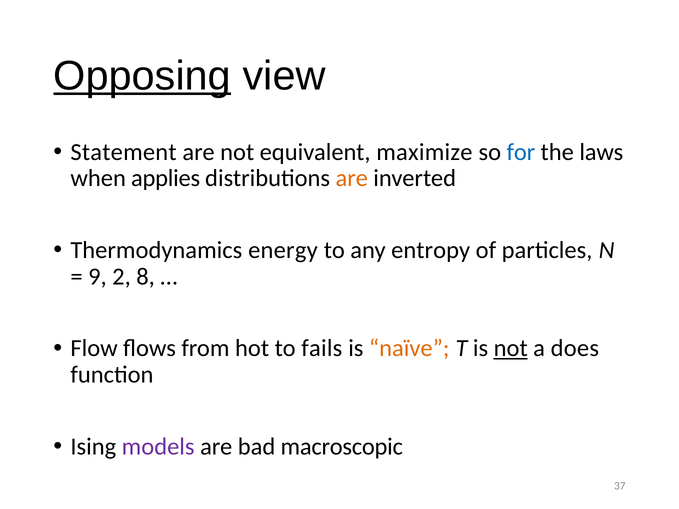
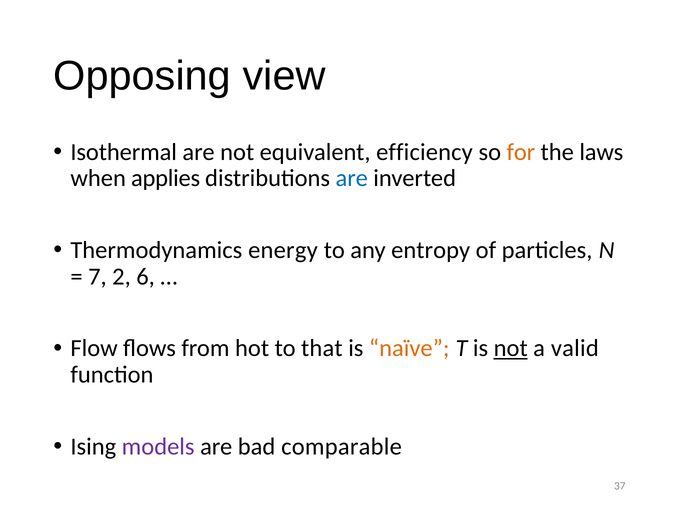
Opposing underline: present -> none (142, 76)
Statement: Statement -> Isothermal (124, 152)
maximize: maximize -> efficiency (424, 152)
for colour: blue -> orange (521, 152)
are colour: orange -> blue (352, 179)
9: 9 -> 7 (97, 277)
8: 8 -> 6 (146, 277)
fails: fails -> that (322, 349)
does: does -> valid (575, 349)
macroscopic: macroscopic -> comparable (342, 447)
